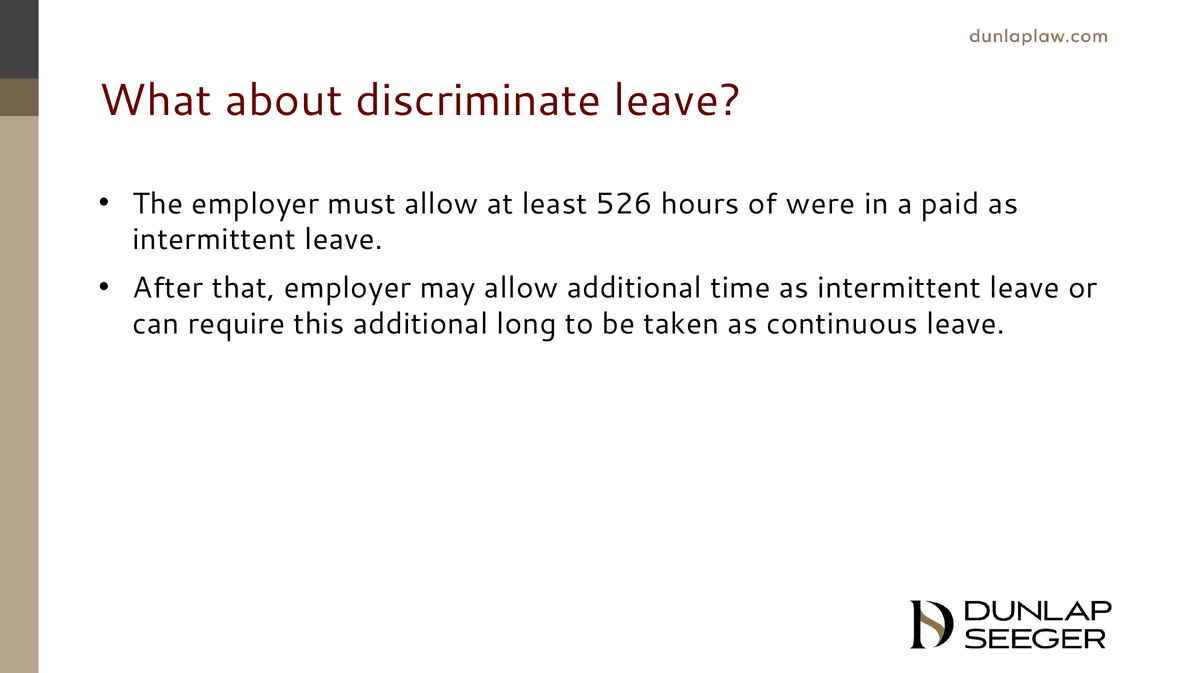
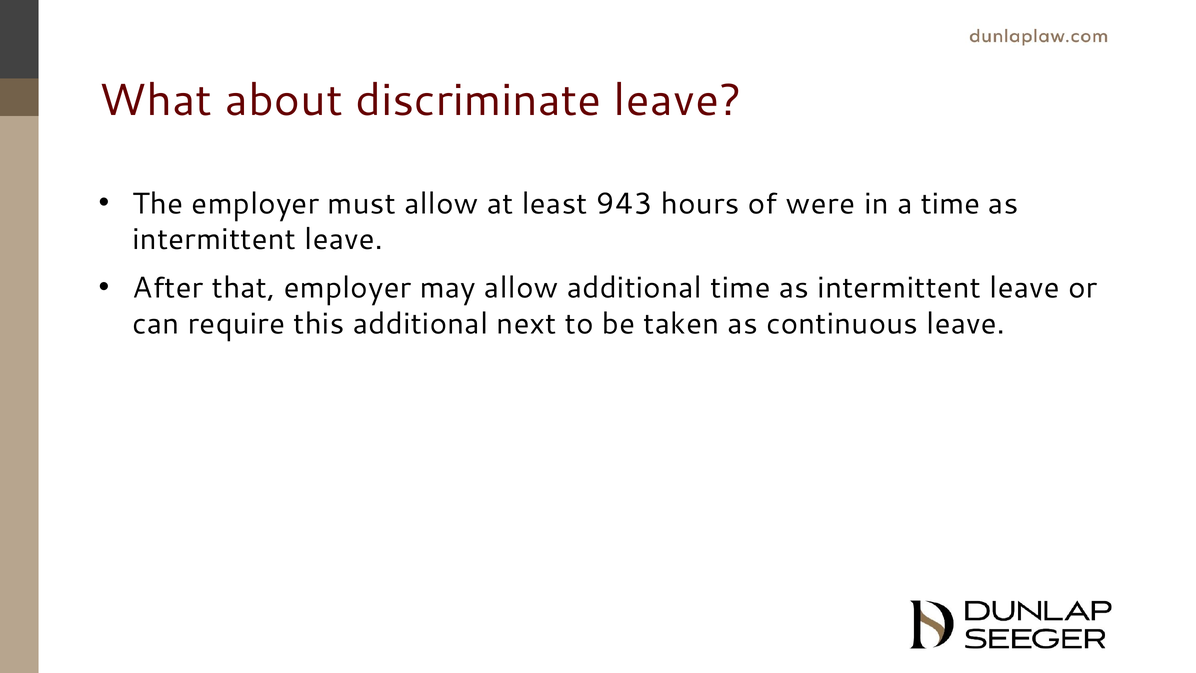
526: 526 -> 943 (624, 204)
a paid: paid -> time (950, 204)
long: long -> next (526, 324)
